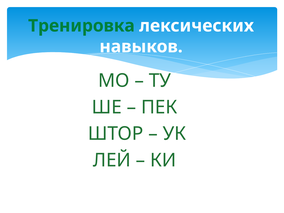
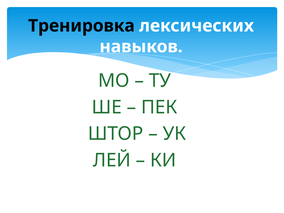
Тренировка colour: green -> black (81, 26)
